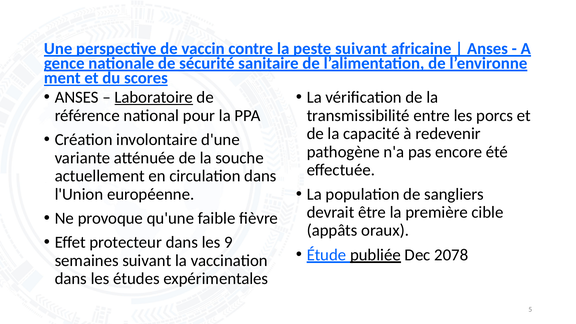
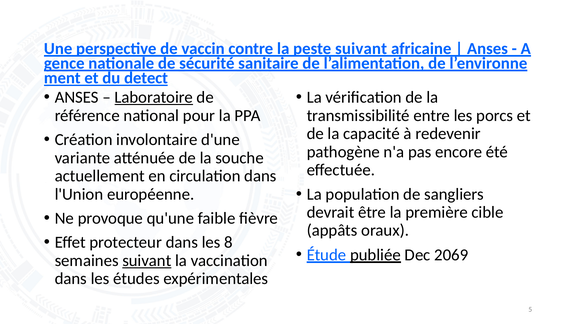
scores: scores -> detect (146, 78)
9: 9 -> 8 (229, 242)
2078: 2078 -> 2069 (451, 255)
suivant underline: none -> present (147, 261)
